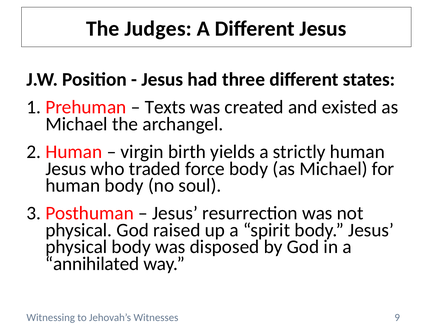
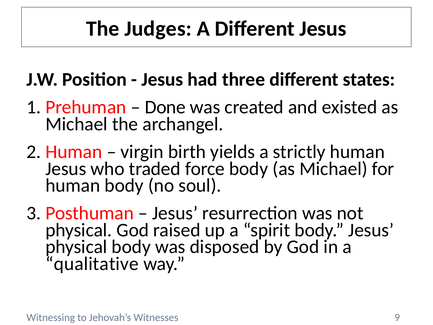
Texts: Texts -> Done (165, 107)
annihilated: annihilated -> qualitative (92, 264)
